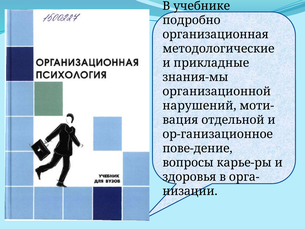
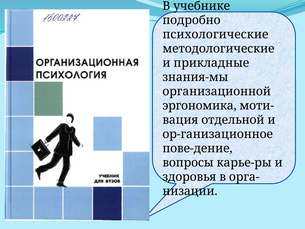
организационная: организационная -> психологические (215, 34)
нарушений: нарушений -> эргономика (199, 106)
